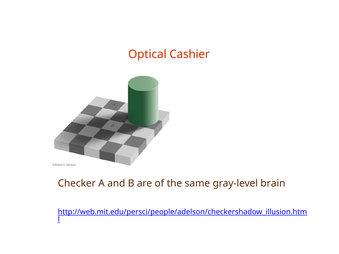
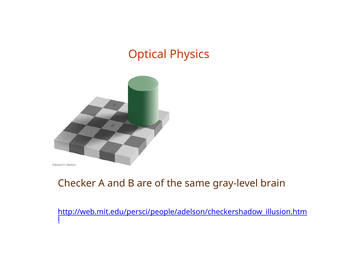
Cashier: Cashier -> Physics (190, 54)
